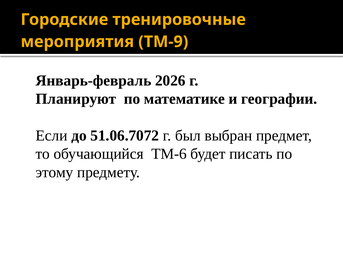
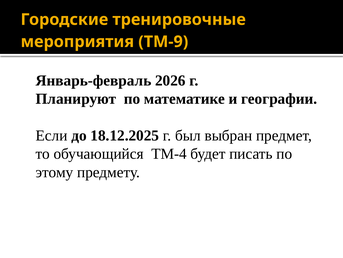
51.06.7072: 51.06.7072 -> 18.12.2025 (125, 135)
ТМ-6: ТМ-6 -> ТМ-4 (169, 153)
